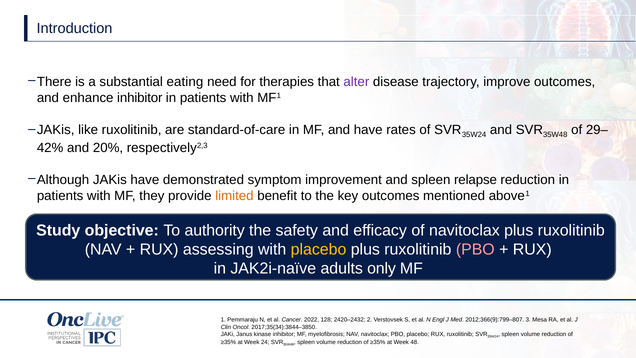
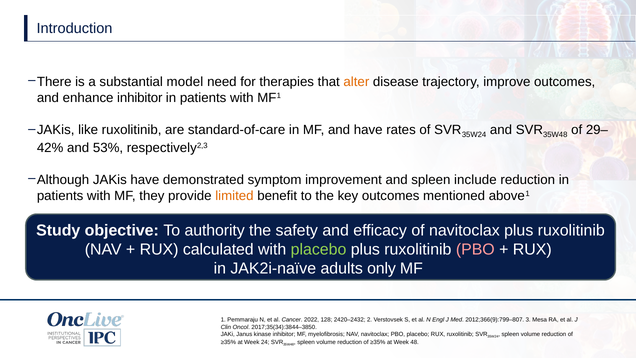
eating: eating -> model (185, 82)
alter colour: purple -> orange (356, 82)
20%: 20% -> 53% (108, 148)
relapse: relapse -> include (475, 180)
assessing: assessing -> calculated (218, 249)
placebo colour: yellow -> light green (319, 249)
